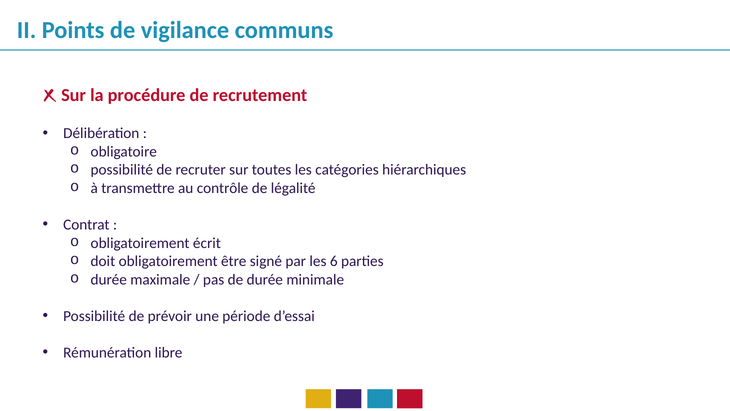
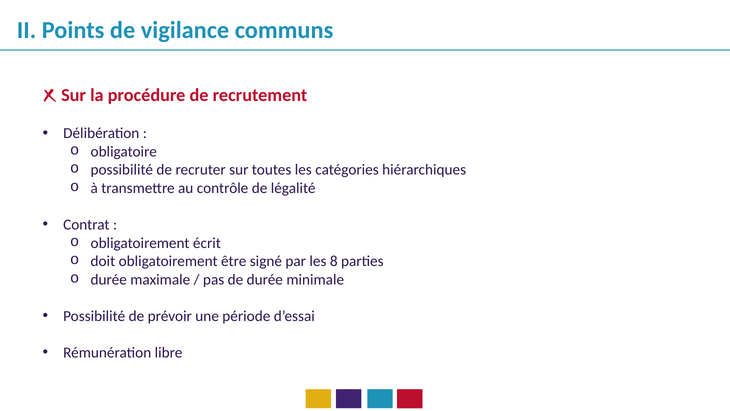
6: 6 -> 8 (334, 261)
